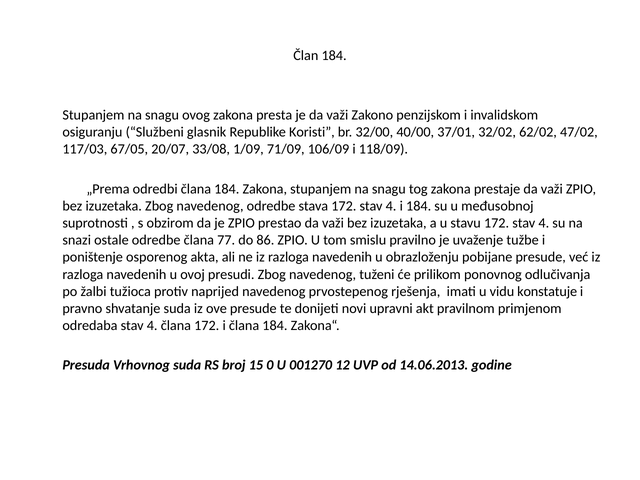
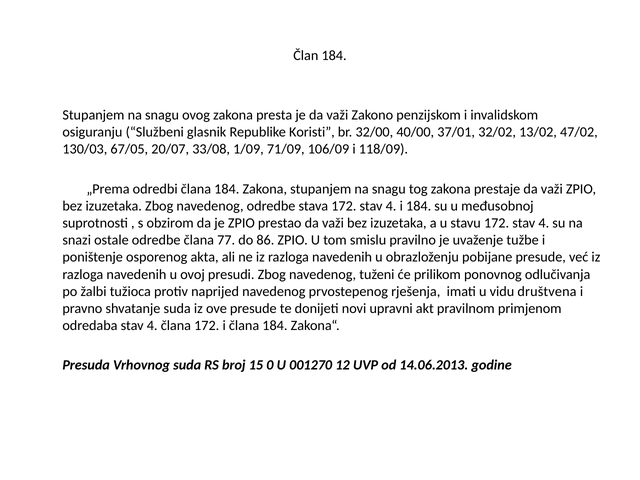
62/02: 62/02 -> 13/02 (538, 132)
117/03: 117/03 -> 130/03 (85, 149)
konstatuje: konstatuje -> društvena (547, 291)
